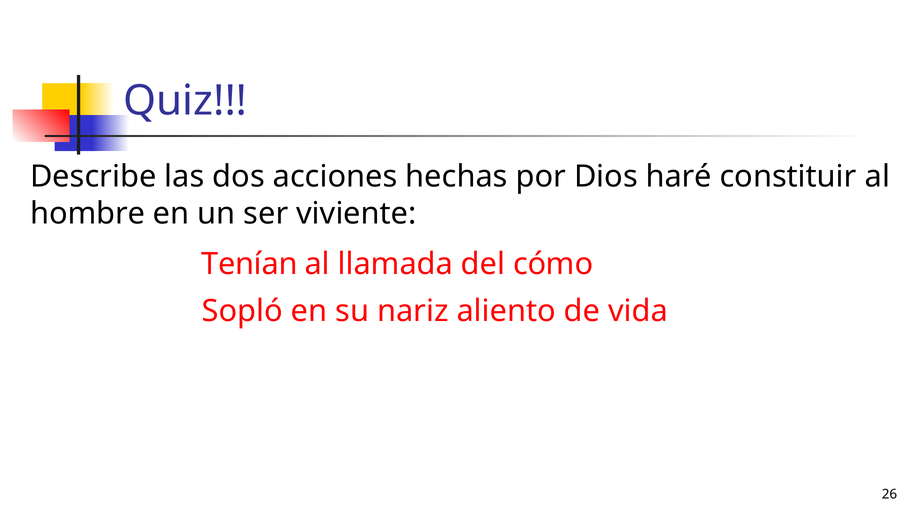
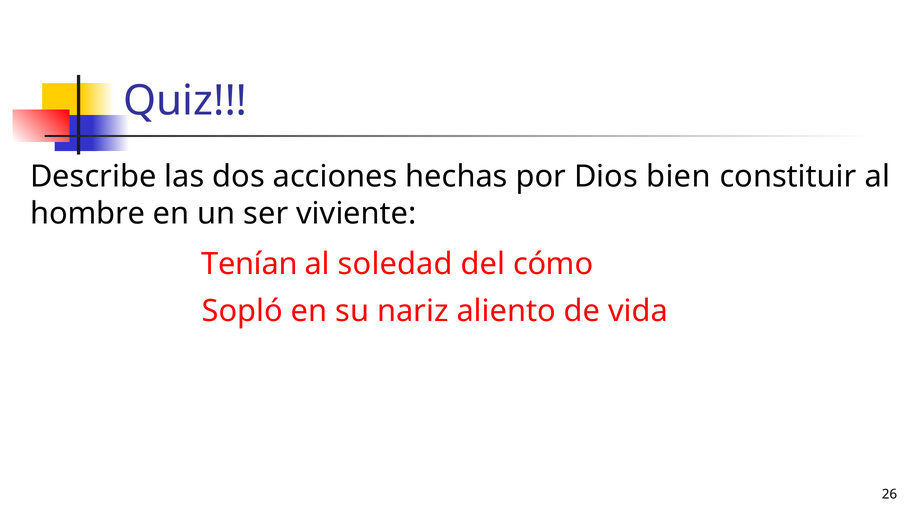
haré: haré -> bien (679, 177)
llamada: llamada -> soledad (395, 264)
